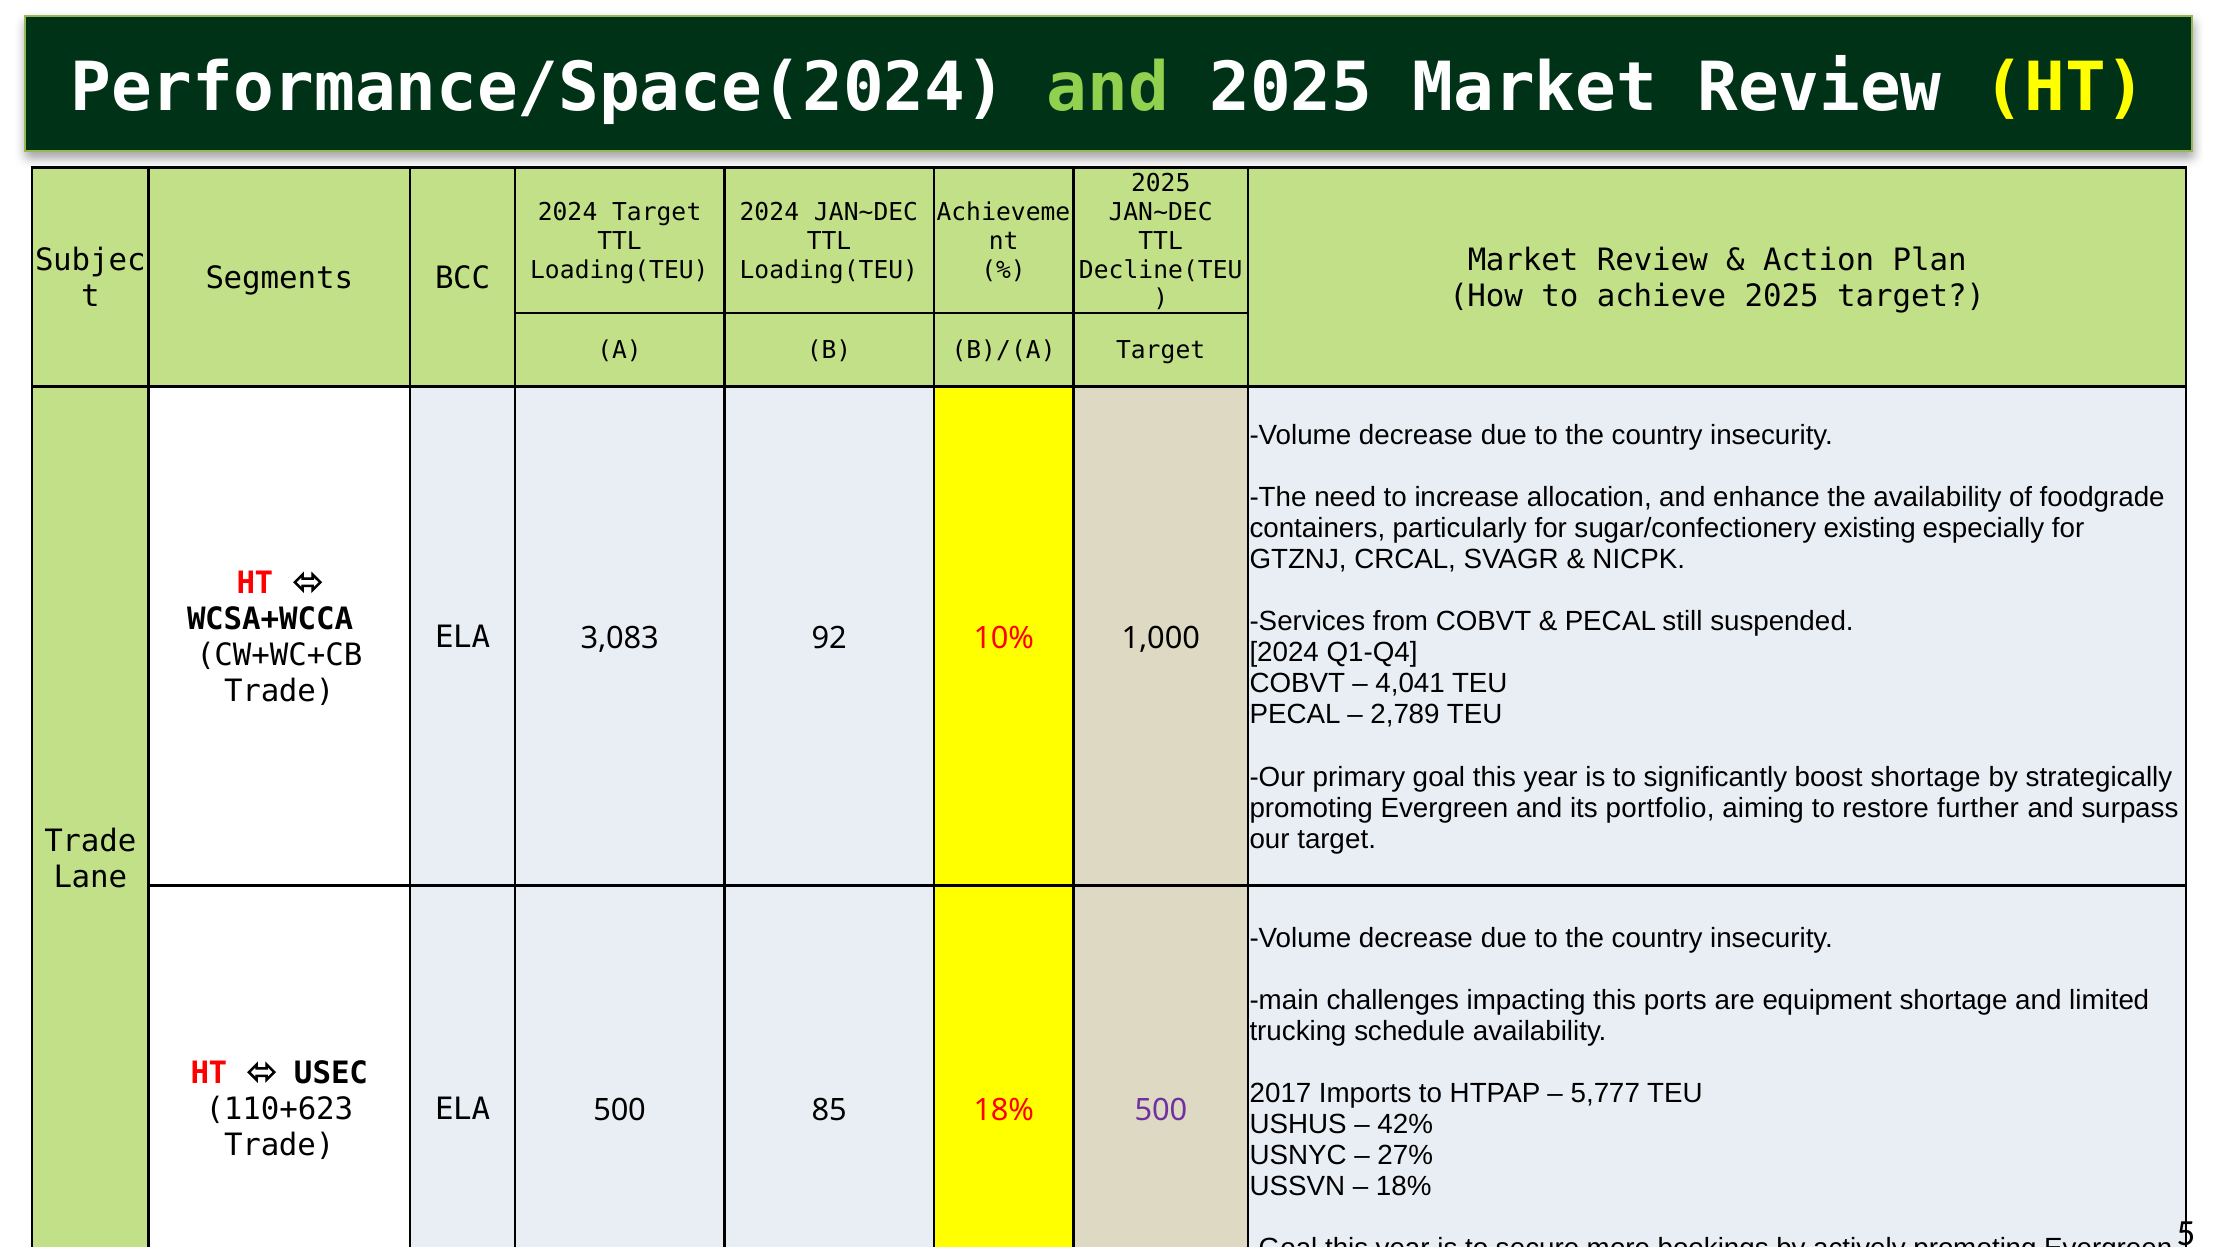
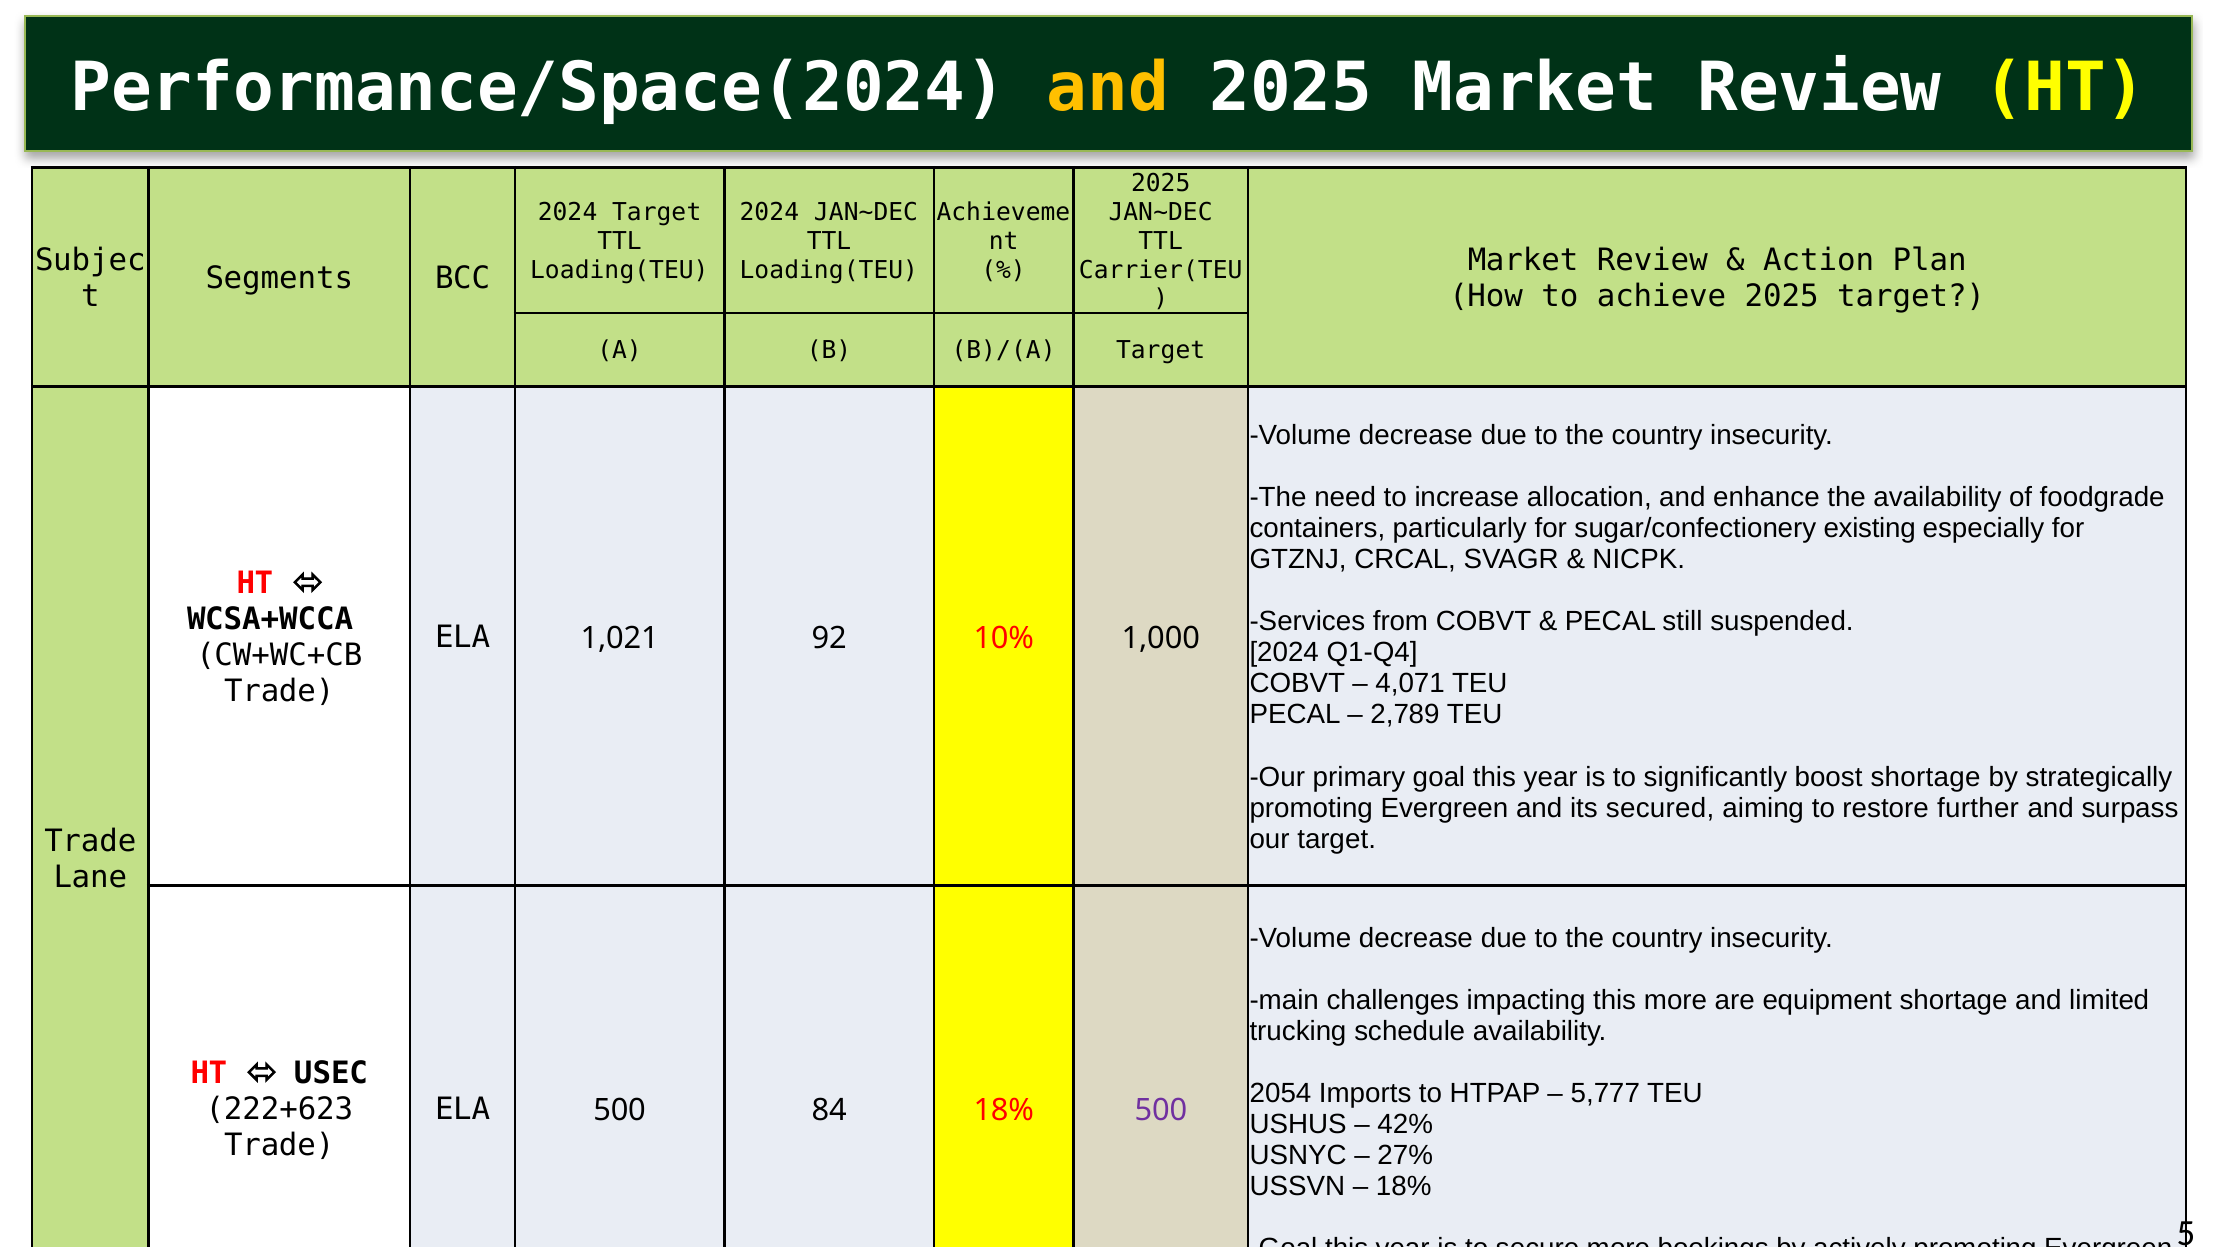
and colour: light green -> yellow (1108, 88)
Decline(TEU: Decline(TEU -> Carrier(TEU (1161, 270)
3,083: 3,083 -> 1,021 (620, 639)
4,041: 4,041 -> 4,071 (1410, 684)
portfolio: portfolio -> secured (1660, 808)
this ports: ports -> more (1676, 1000)
2017: 2017 -> 2054 (1281, 1094)
110+623: 110+623 -> 222+623 (279, 1109)
85: 85 -> 84 (829, 1111)
